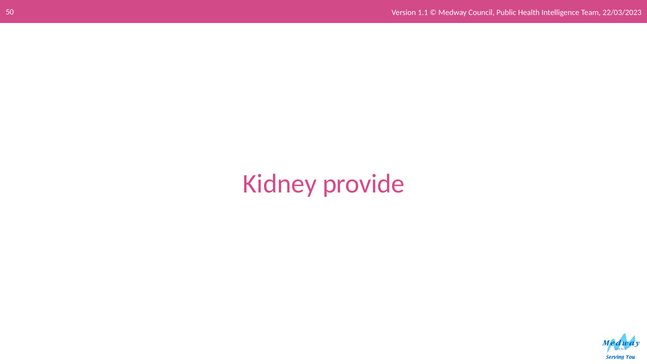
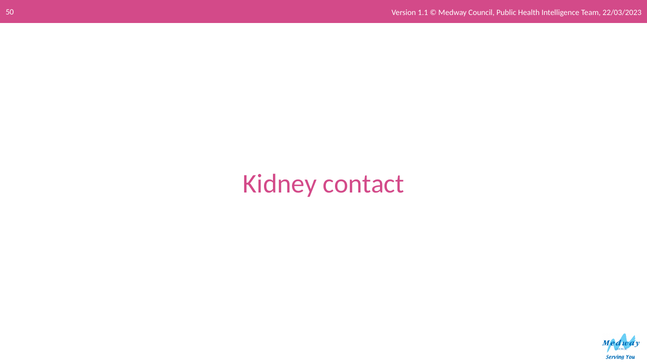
provide: provide -> contact (363, 184)
